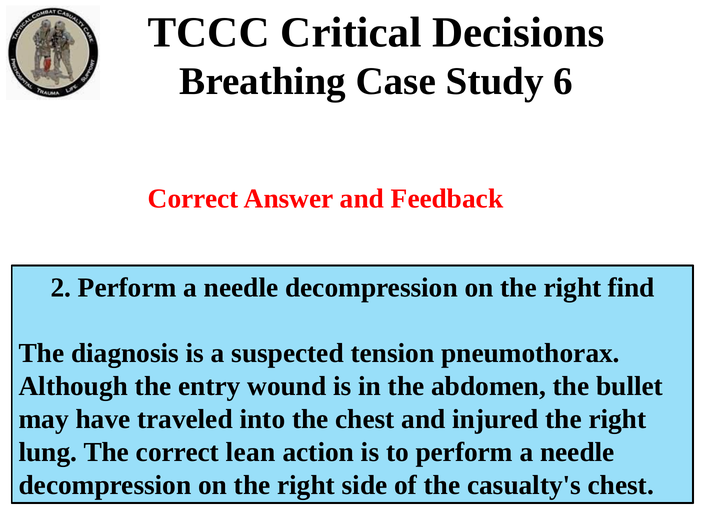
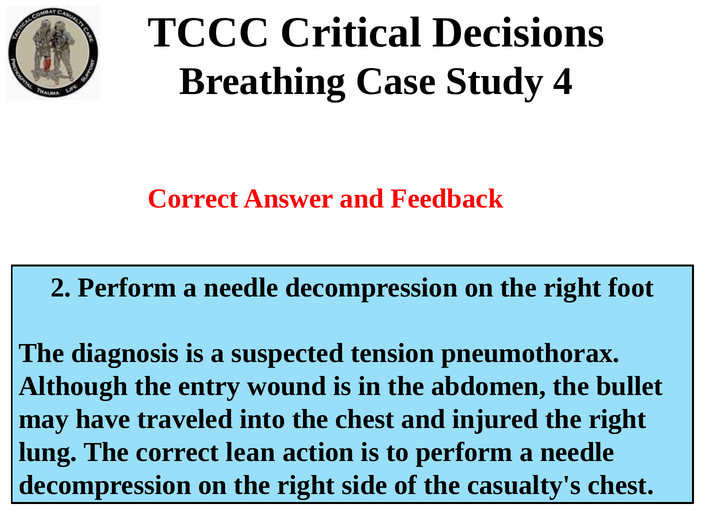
6: 6 -> 4 (563, 81)
find: find -> foot (631, 287)
